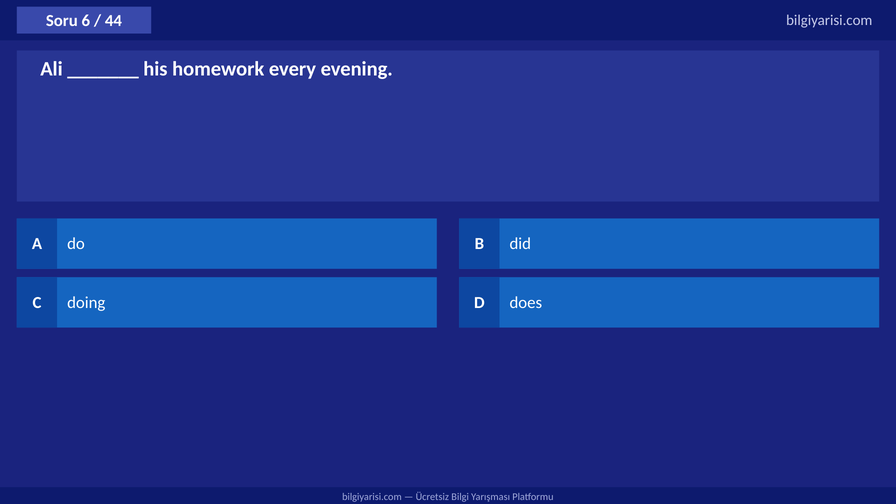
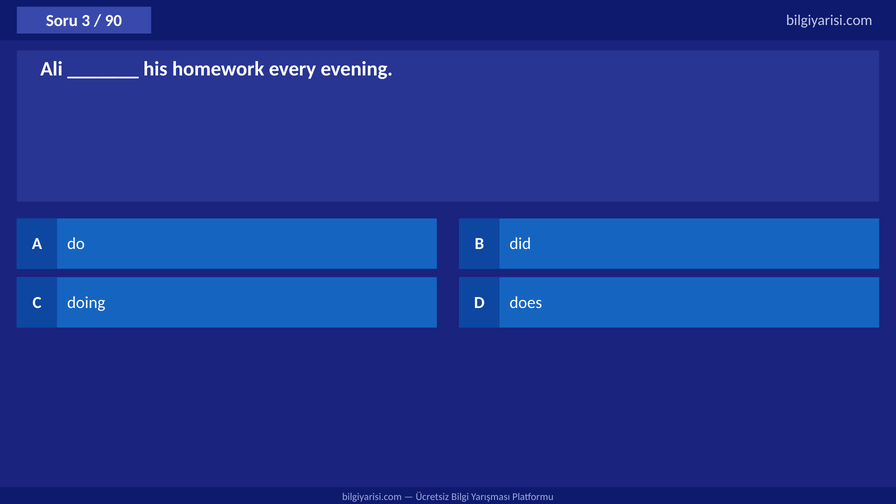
6: 6 -> 3 (86, 20)
44: 44 -> 90 (113, 20)
